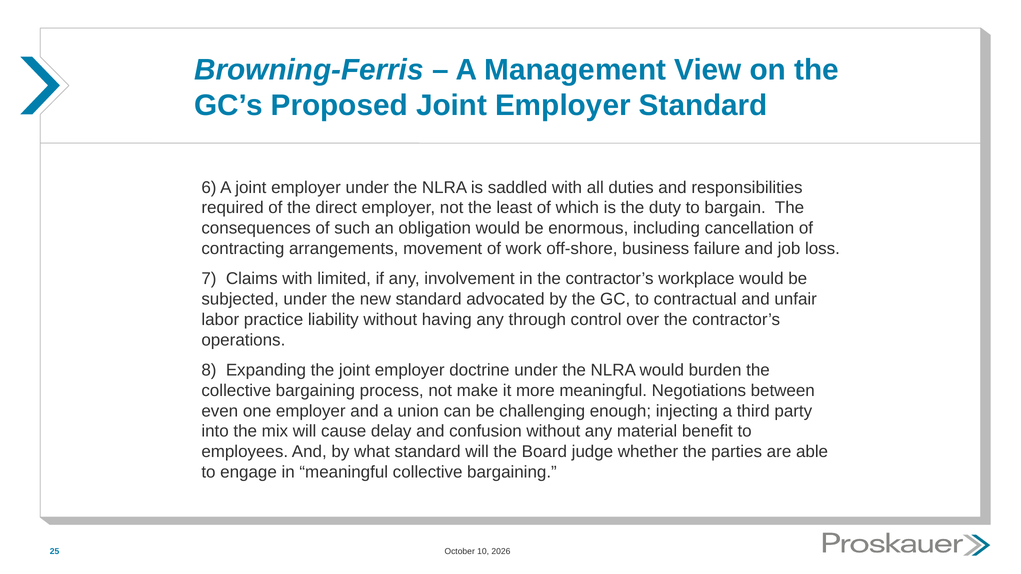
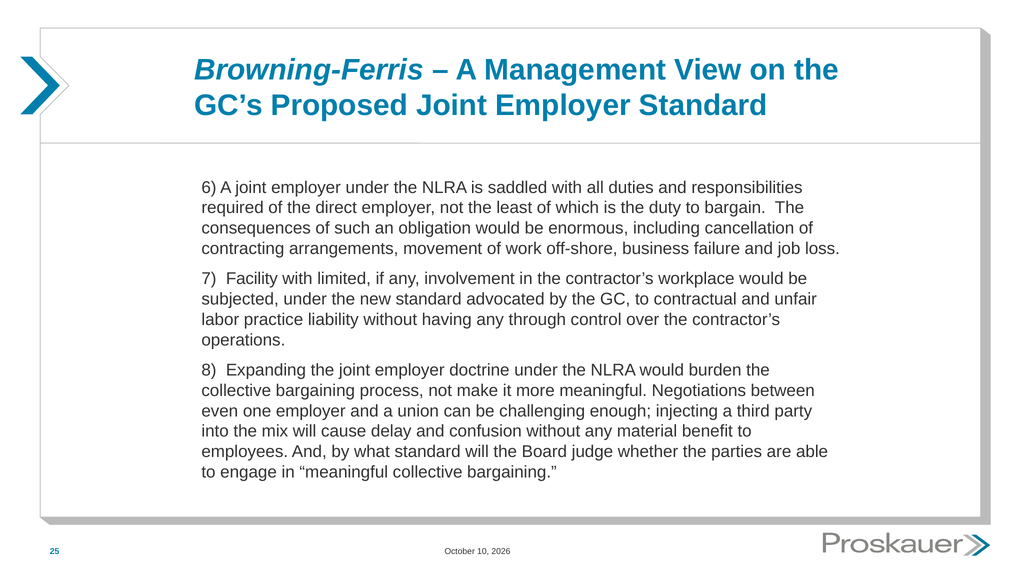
Claims: Claims -> Facility (252, 279)
